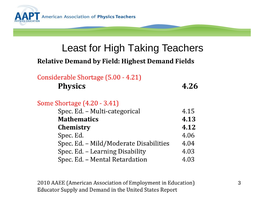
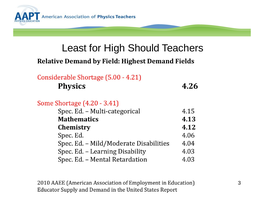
Taking: Taking -> Should (144, 48)
